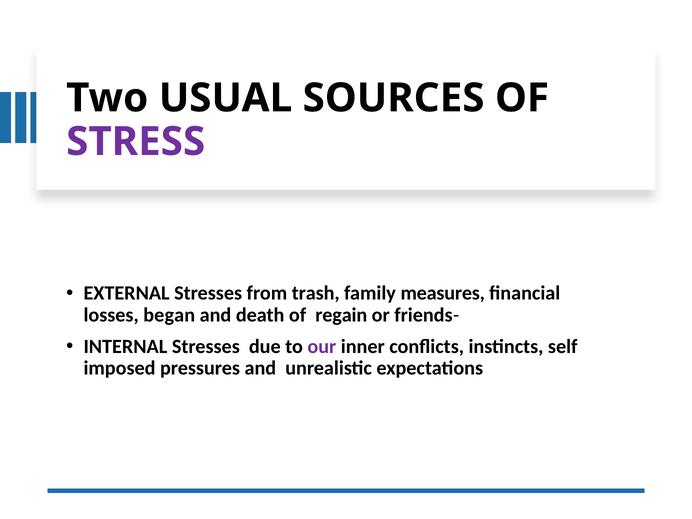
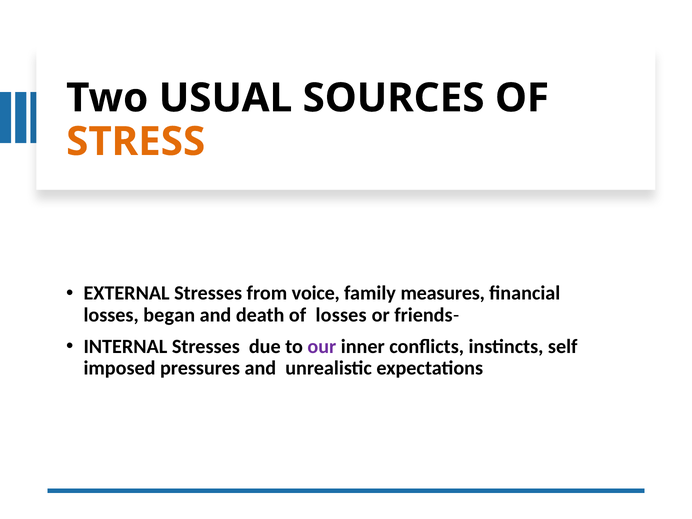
STRESS colour: purple -> orange (136, 142)
trash: trash -> voice (316, 293)
of regain: regain -> losses (341, 315)
